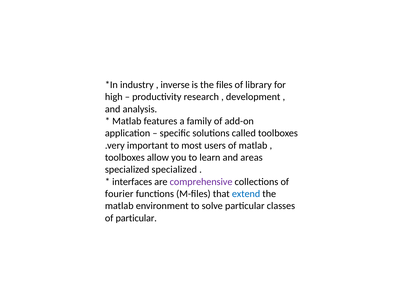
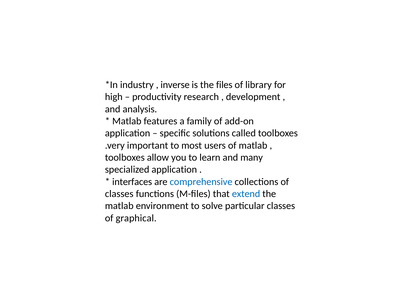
areas: areas -> many (252, 157)
specialized specialized: specialized -> application (174, 170)
comprehensive colour: purple -> blue (201, 182)
fourier: fourier -> classes (119, 194)
of particular: particular -> graphical (136, 218)
